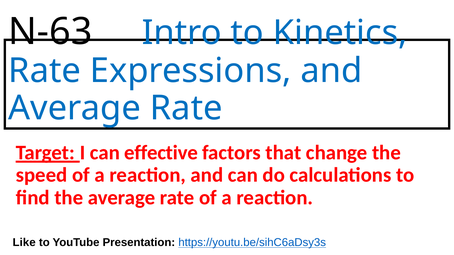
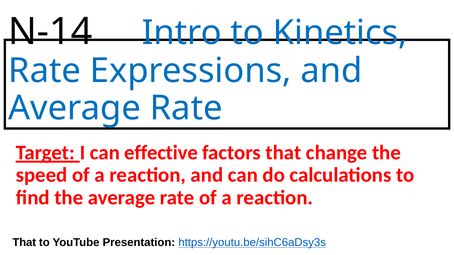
N-63: N-63 -> N-14 (50, 32)
Like: Like -> That (24, 243)
